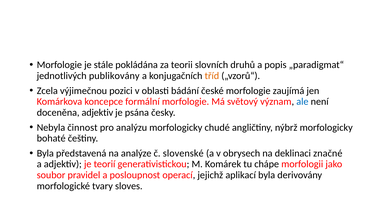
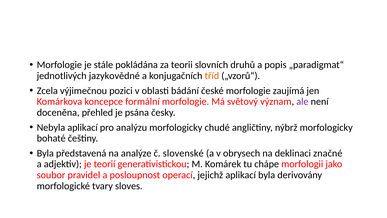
publikovány: publikovány -> jazykovědné (114, 76)
ale colour: blue -> purple (302, 101)
doceněna adjektiv: adjektiv -> přehled (97, 112)
Nebyla činnost: činnost -> aplikací (83, 127)
